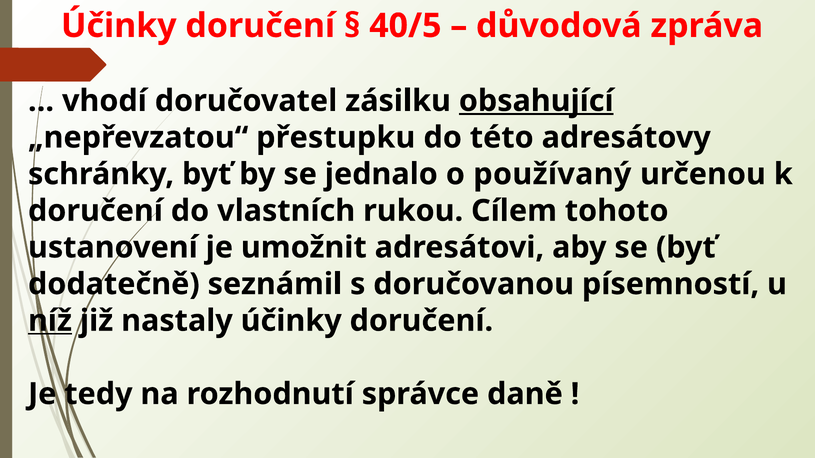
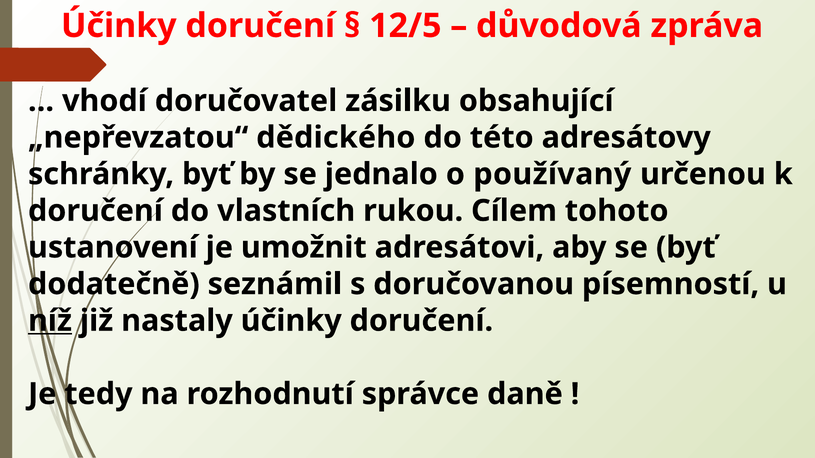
40/5: 40/5 -> 12/5 (405, 26)
obsahující underline: present -> none (536, 101)
přestupku: přestupku -> dědického (336, 138)
